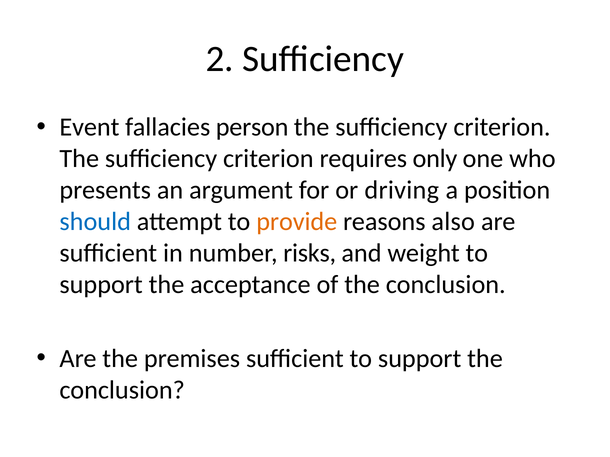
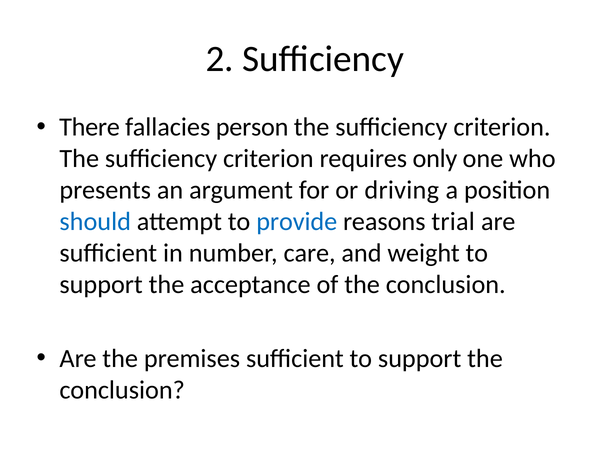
Event: Event -> There (90, 127)
provide colour: orange -> blue (297, 222)
also: also -> trial (453, 222)
risks: risks -> care (310, 254)
